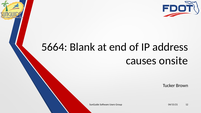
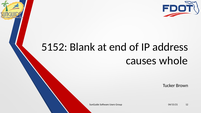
5664: 5664 -> 5152 (54, 47)
onsite: onsite -> whole (173, 61)
